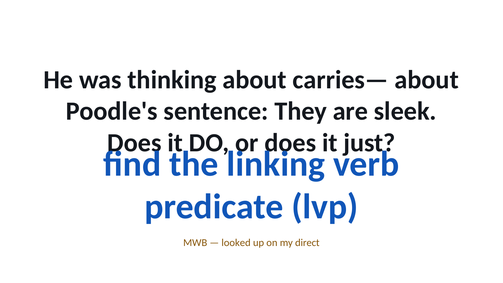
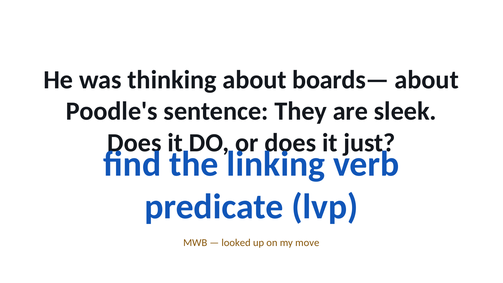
carries—: carries— -> boards— (341, 80)
direct: direct -> move (307, 243)
